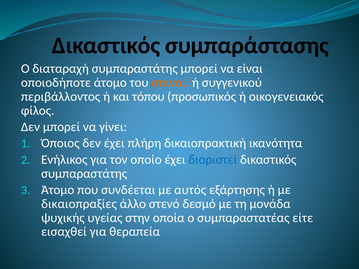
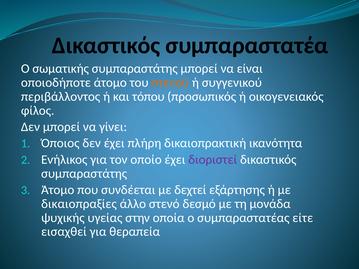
συμπαράστασης: συμπαράστασης -> συμπαραστατέα (247, 46)
διαταραχή: διαταραχή -> σωματικής (61, 69)
διοριστεί colour: blue -> purple (213, 160)
αυτός: αυτός -> δεχτεί (190, 190)
